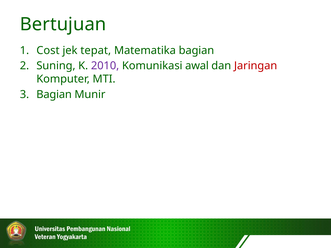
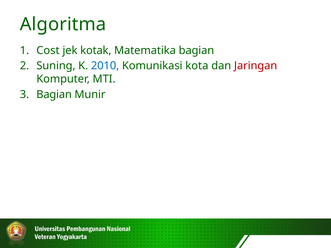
Bertujuan: Bertujuan -> Algoritma (63, 24)
tepat: tepat -> kotak (96, 50)
2010 colour: purple -> blue (105, 66)
awal: awal -> kota (197, 66)
